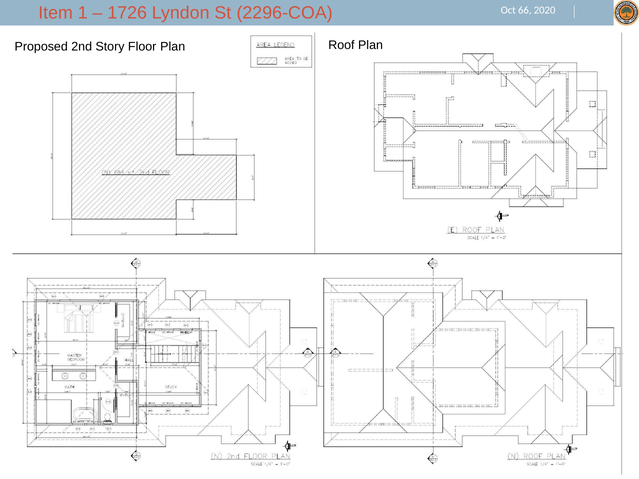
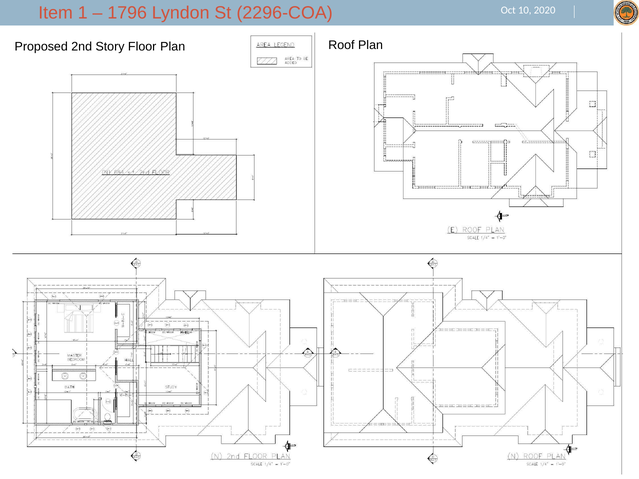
1726: 1726 -> 1796 (127, 13)
66: 66 -> 10 (525, 10)
